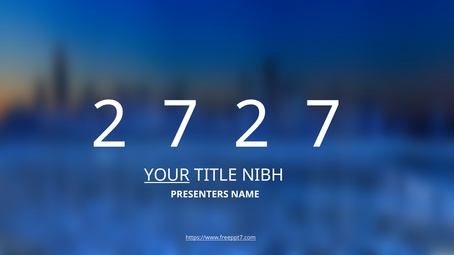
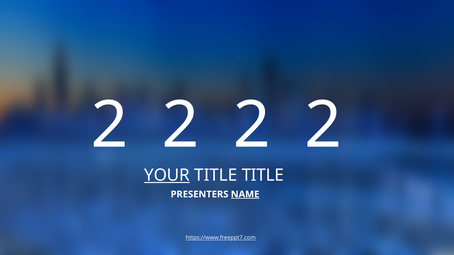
7: 7 -> 2 (181, 125)
7: 7 -> 2 (323, 125)
TITLE NIBH: NIBH -> TITLE (263, 176)
NAME underline: none -> present (245, 195)
